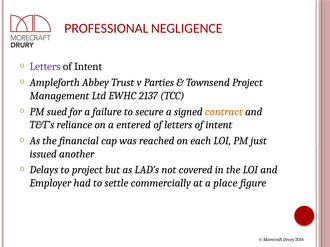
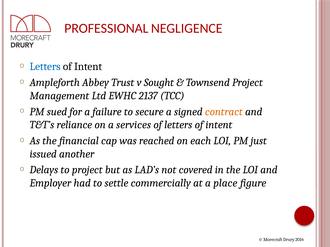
Letters colour: purple -> blue (45, 67)
Parties: Parties -> Sought (159, 83)
entered: entered -> services (134, 125)
